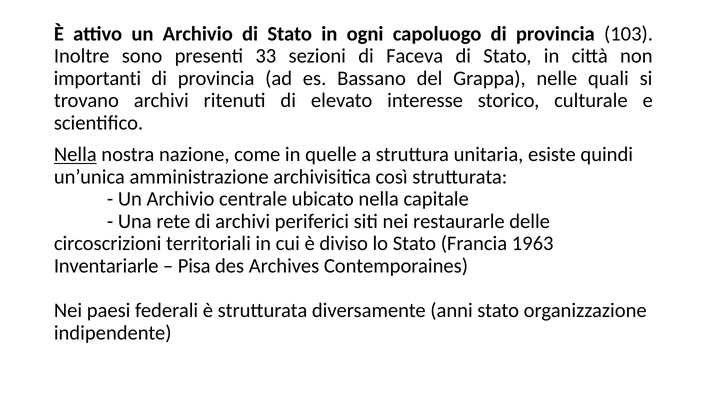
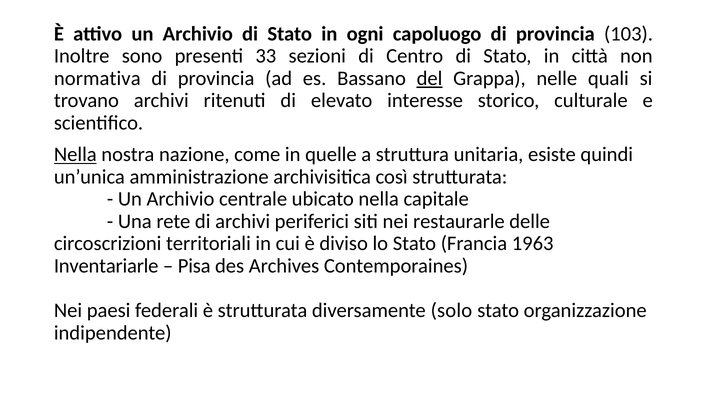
Faceva: Faceva -> Centro (415, 56)
importanti: importanti -> normativa (97, 78)
del underline: none -> present (430, 78)
anni: anni -> solo (451, 310)
